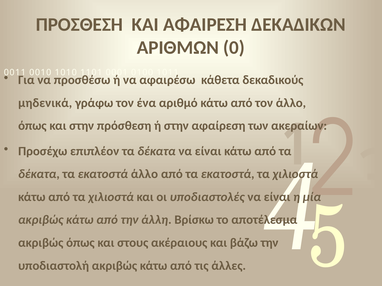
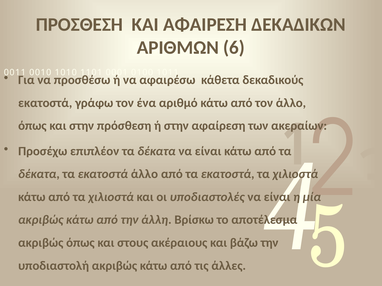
0: 0 -> 6 (234, 48)
μηδενικά: μηδενικά -> εκατοστά (45, 103)
